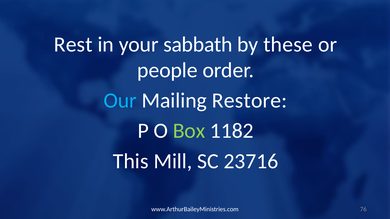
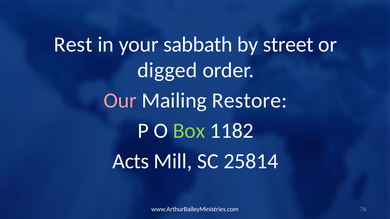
these: these -> street (288, 44)
people: people -> digged (167, 70)
Our colour: light blue -> pink (120, 101)
This: This -> Acts (131, 161)
23716: 23716 -> 25814 (251, 161)
